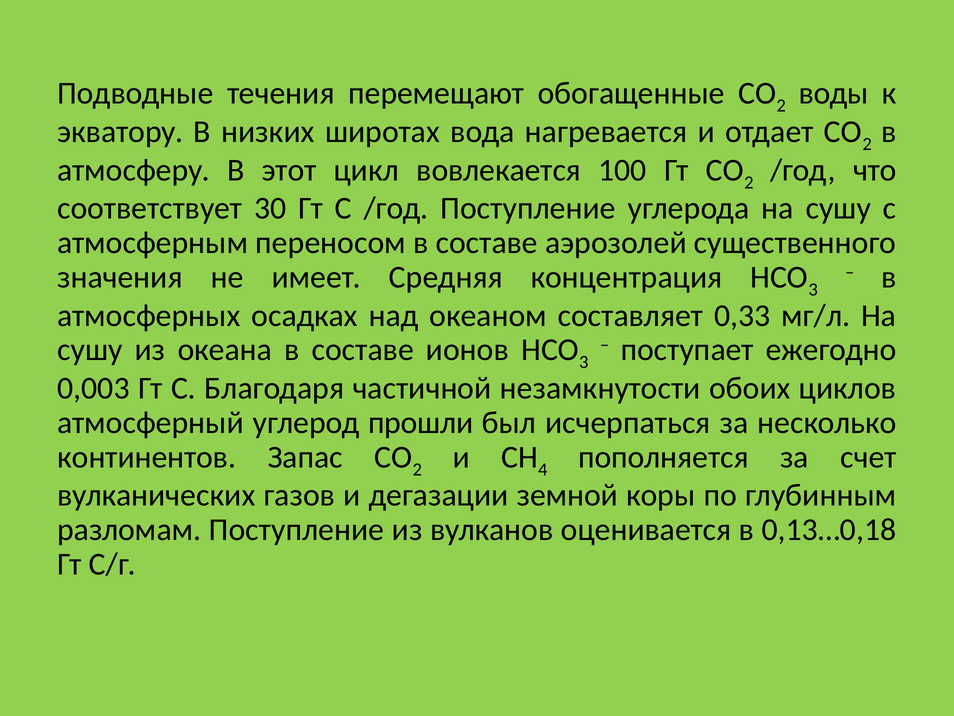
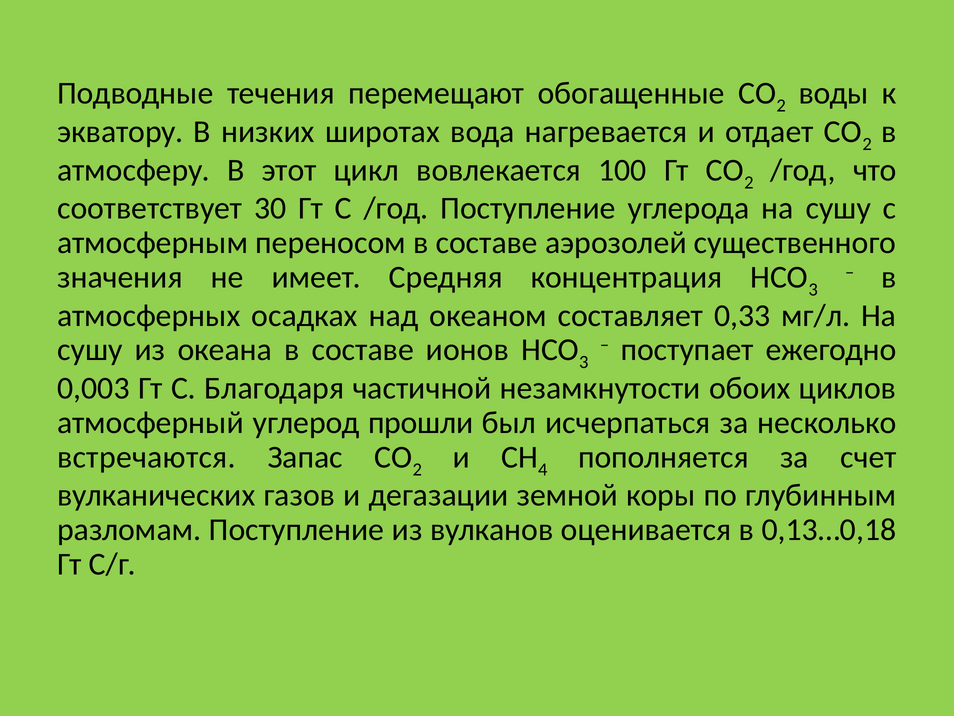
континентов: континентов -> встречаются (146, 457)
